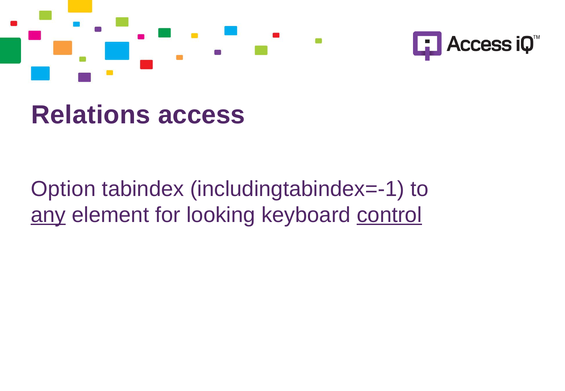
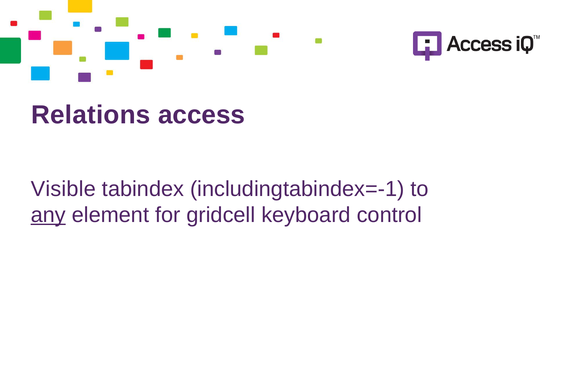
Option: Option -> Visible (63, 189)
looking: looking -> gridcell (221, 215)
control underline: present -> none (389, 215)
